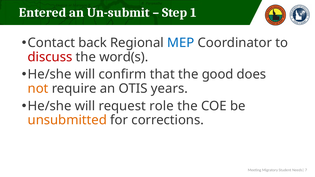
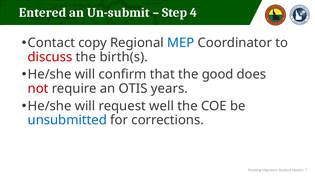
1: 1 -> 4 (193, 13)
back: back -> copy (93, 43)
word(s: word(s -> birth(s (124, 57)
not colour: orange -> red (38, 89)
role: role -> well (162, 106)
unsubmitted colour: orange -> blue (67, 120)
